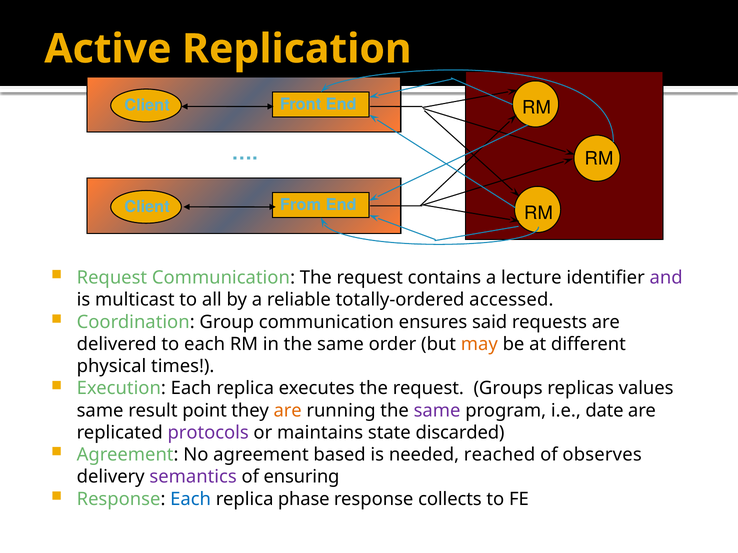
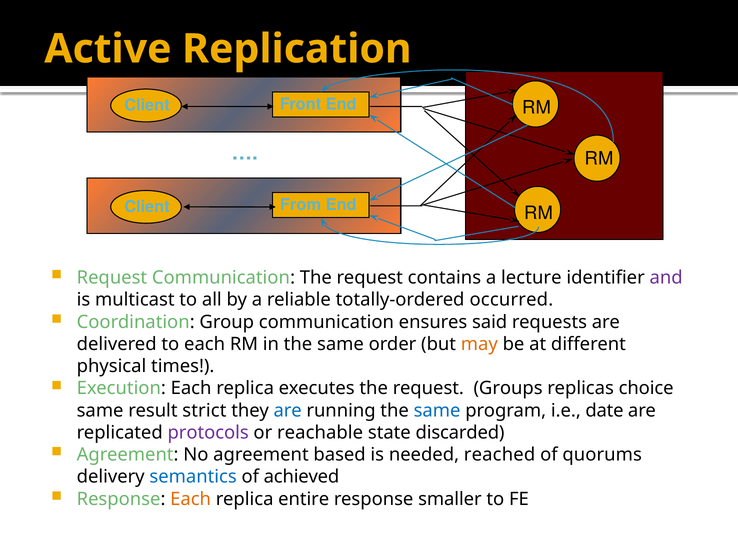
accessed: accessed -> occurred (511, 300)
values: values -> choice (646, 389)
point: point -> strict (204, 411)
are colour: orange -> blue (288, 411)
same colour: purple -> blue (437, 411)
maintains: maintains -> reachable (320, 433)
observes: observes -> quorums (602, 455)
semantics colour: purple -> blue (193, 477)
ensuring: ensuring -> achieved (302, 477)
Each colour: blue -> orange (191, 499)
phase: phase -> entire (304, 499)
collects: collects -> smaller (450, 499)
